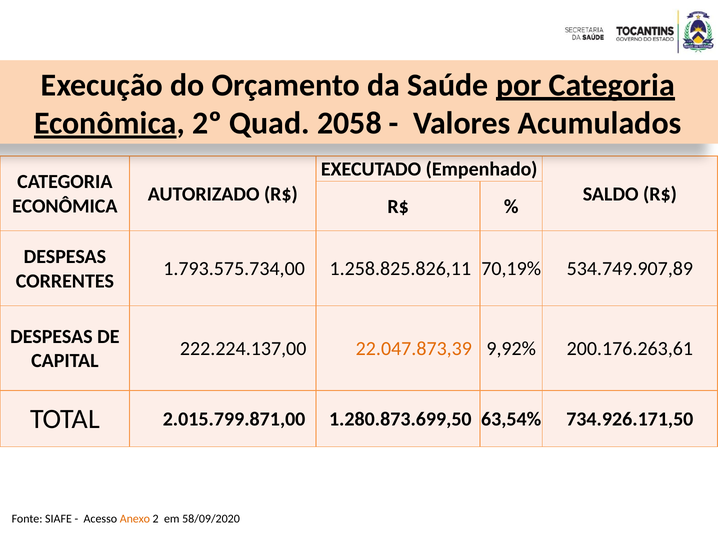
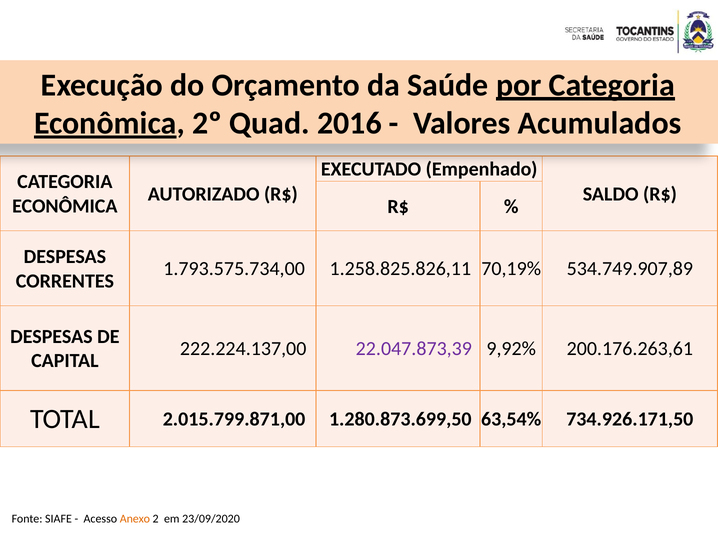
2058: 2058 -> 2016 (349, 123)
22.047.873,39 colour: orange -> purple (414, 349)
58/09/2020: 58/09/2020 -> 23/09/2020 (211, 519)
